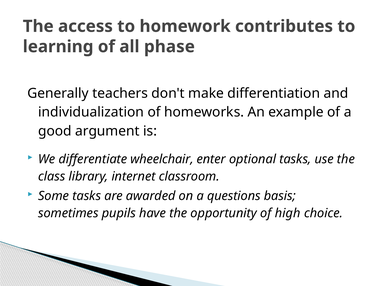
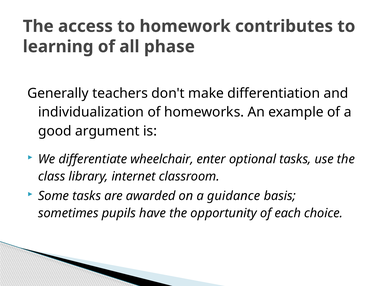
questions: questions -> guidance (234, 196)
high: high -> each (288, 213)
